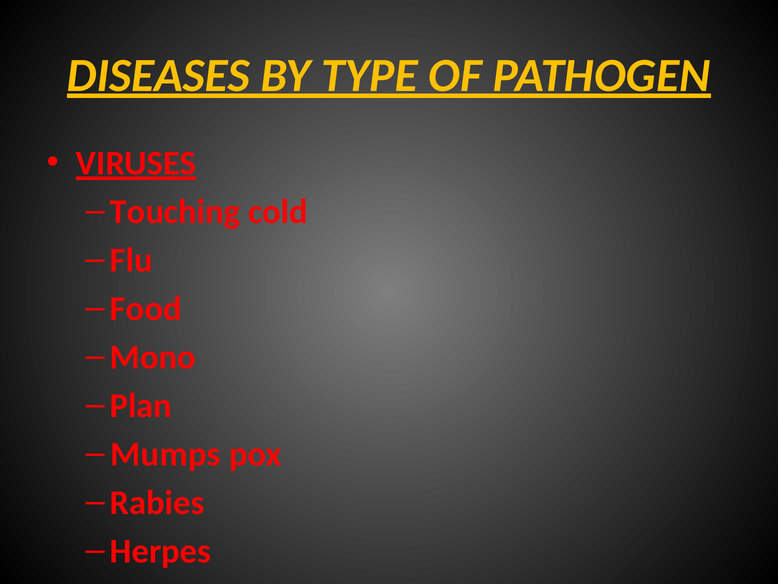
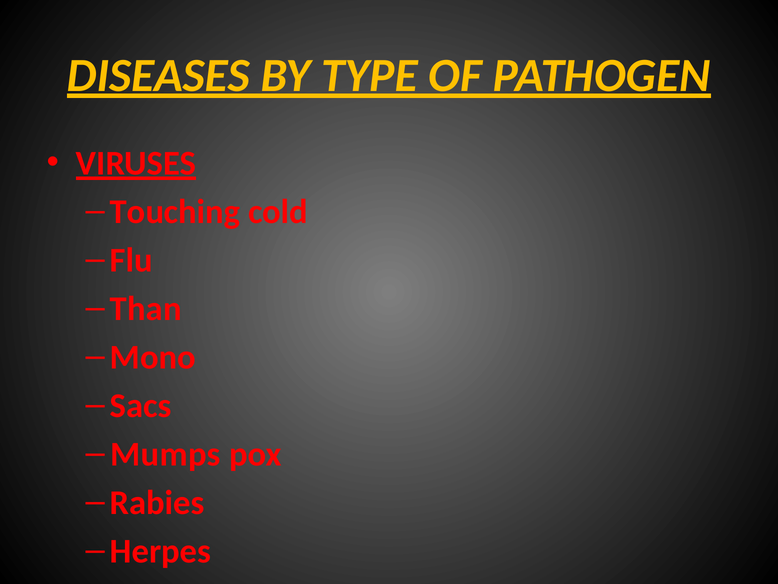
Food: Food -> Than (146, 308)
Plan: Plan -> Sacs (141, 405)
